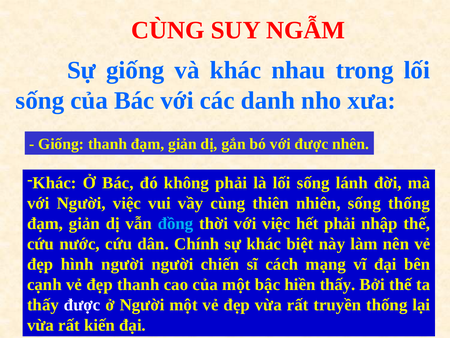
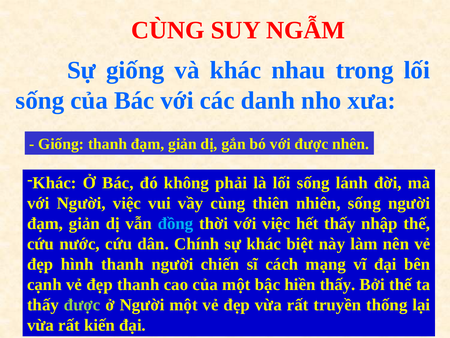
sống thống: thống -> người (409, 203)
hết phải: phải -> thấy (340, 223)
hình người: người -> thanh (122, 264)
được colour: white -> light green (82, 304)
